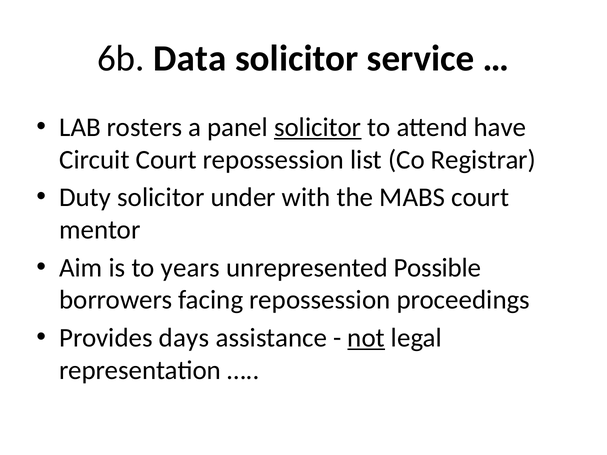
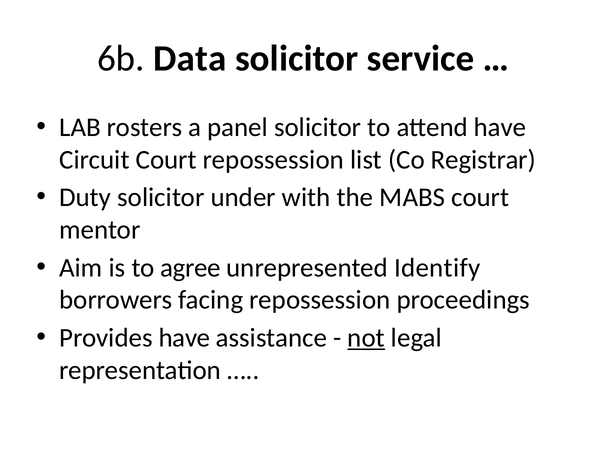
solicitor underline: present -> none (318, 127)
years: years -> agree (190, 268)
Possible: Possible -> Identify (437, 268)
Provides days: days -> have (184, 338)
